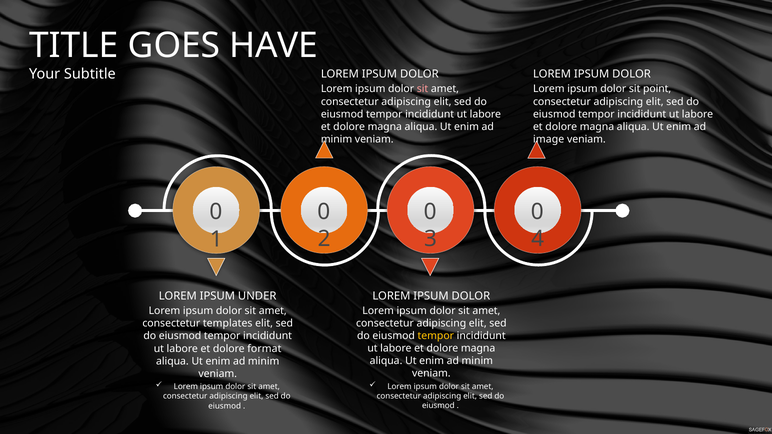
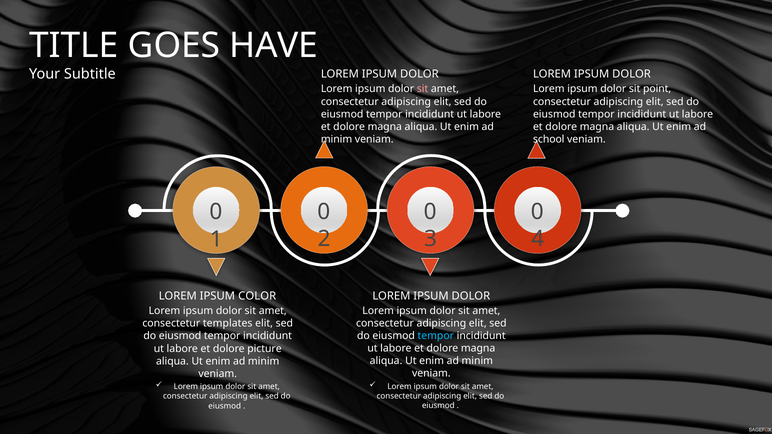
image: image -> school (549, 139)
UNDER: UNDER -> COLOR (257, 296)
tempor colour: yellow -> light blue (436, 336)
format: format -> picture (264, 349)
